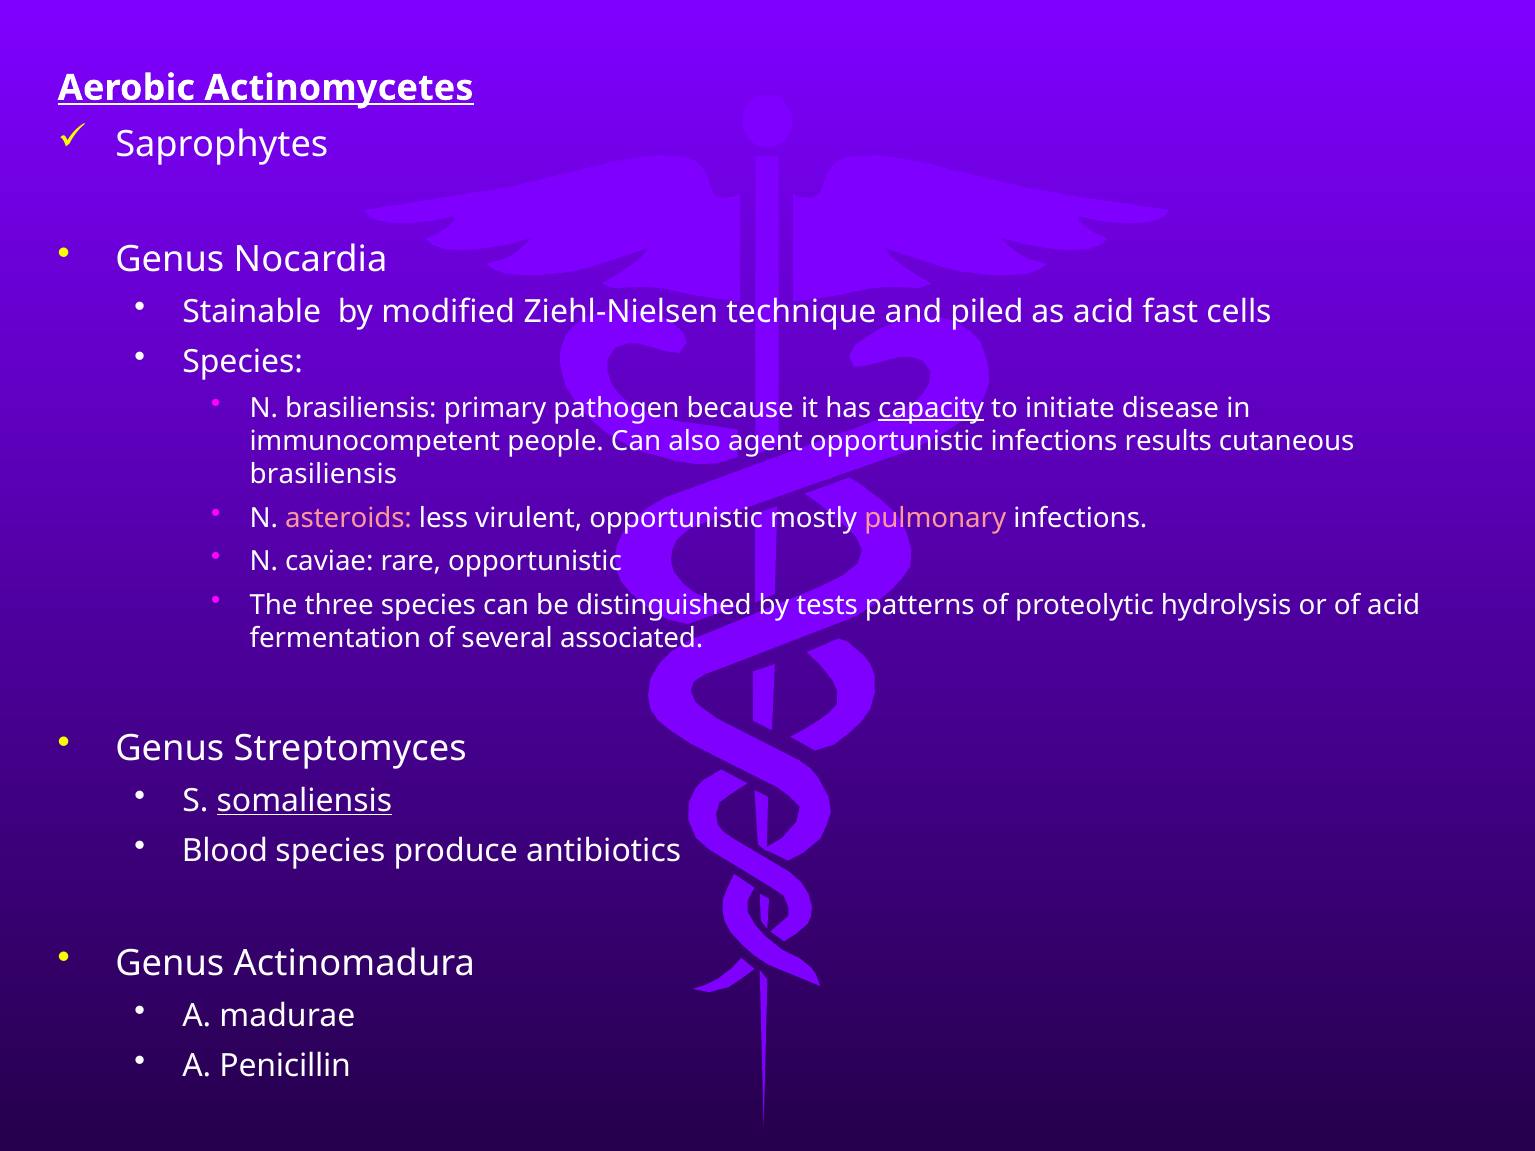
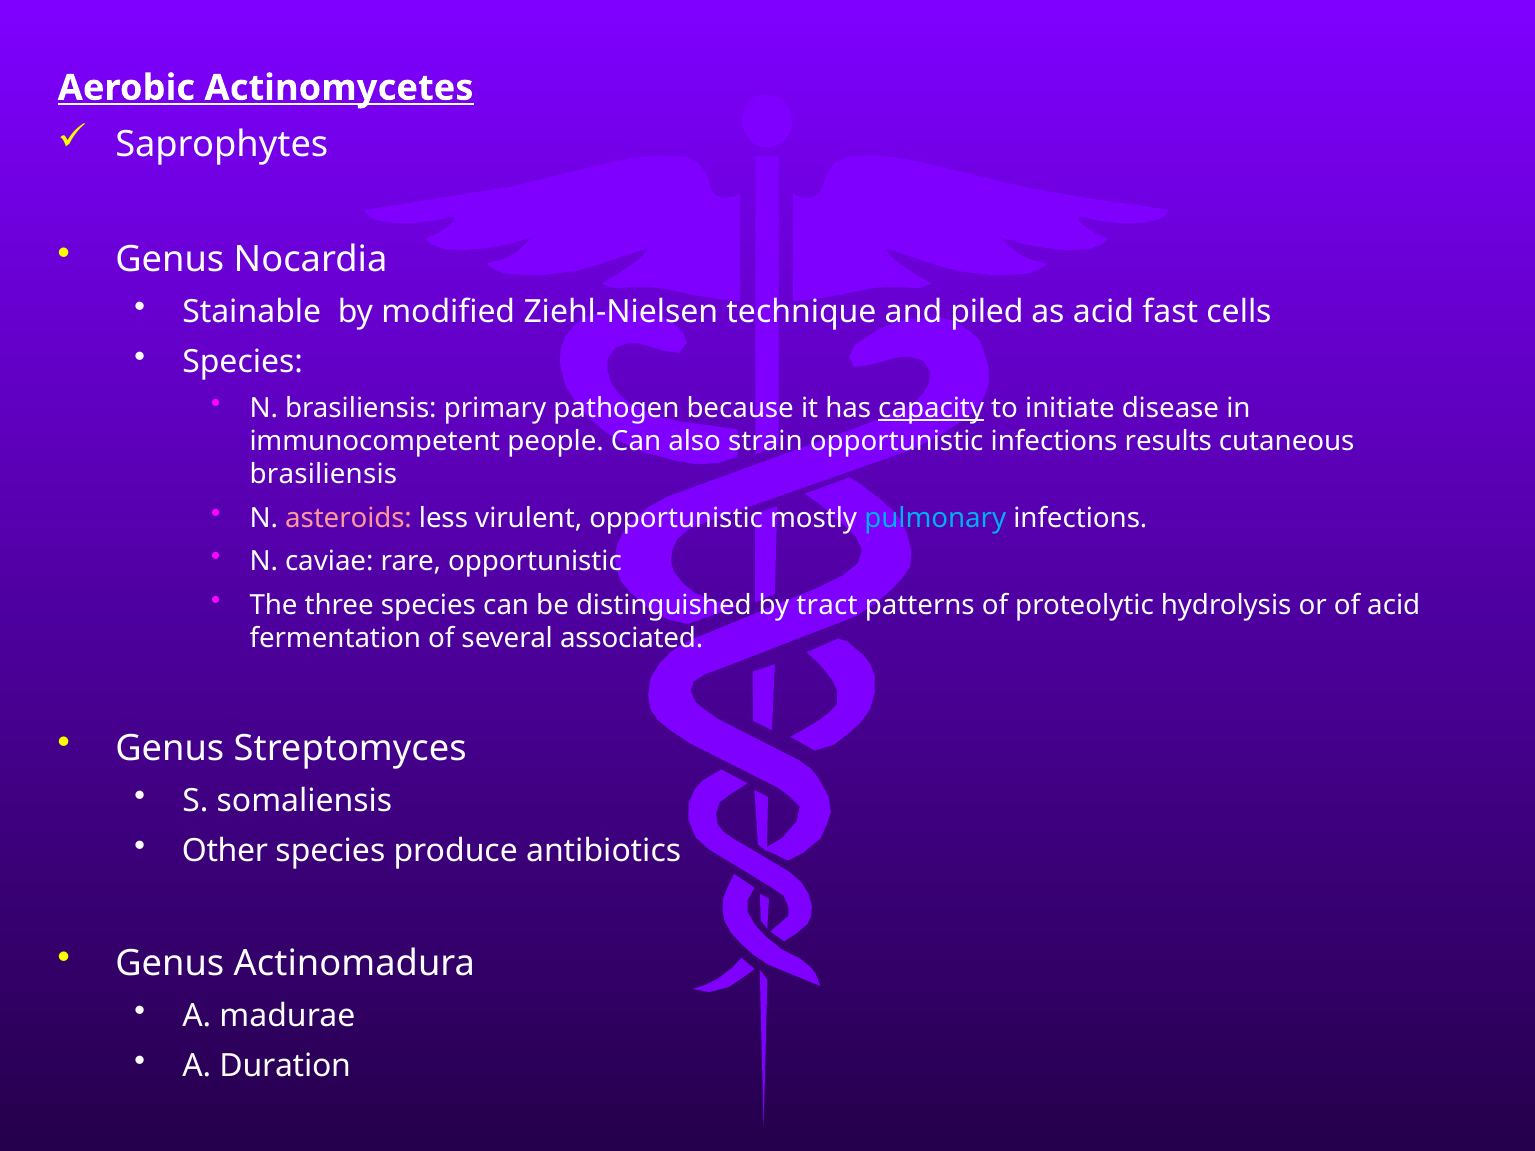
agent: agent -> strain (765, 441)
pulmonary colour: pink -> light blue (935, 518)
tests: tests -> tract (827, 605)
somaliensis underline: present -> none (304, 801)
Blood: Blood -> Other (225, 851)
Penicillin: Penicillin -> Duration (285, 1066)
